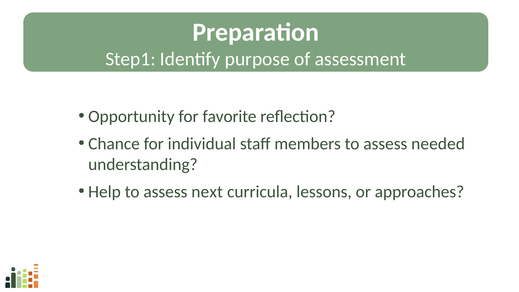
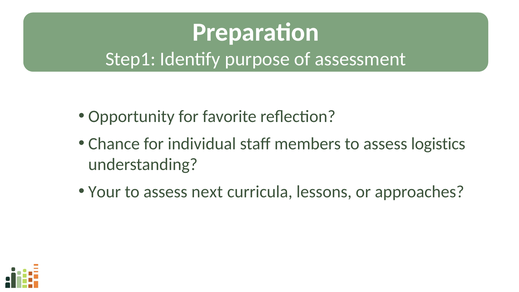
needed: needed -> logistics (438, 144)
Help: Help -> Your (105, 192)
